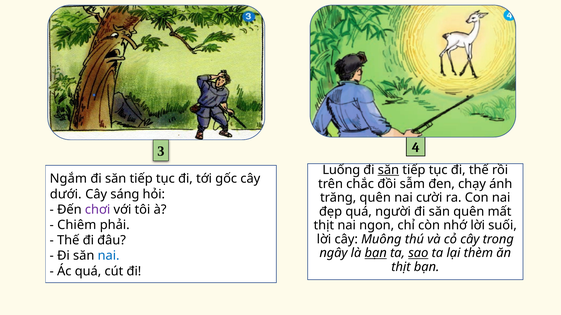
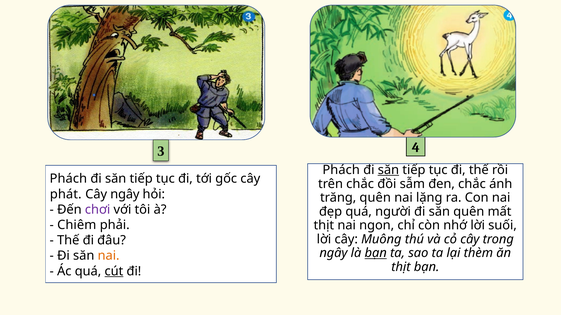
Luống: Luống -> Phách (341, 170)
Ngắm: Ngắm -> Phách (68, 179)
đen chạy: chạy -> chắc (472, 184)
dưới: dưới -> phát (66, 195)
Cây sáng: sáng -> ngây (125, 195)
cười: cười -> lặng (429, 198)
sao underline: present -> none (418, 254)
nai colour: blue -> orange (109, 256)
cút underline: none -> present (114, 272)
